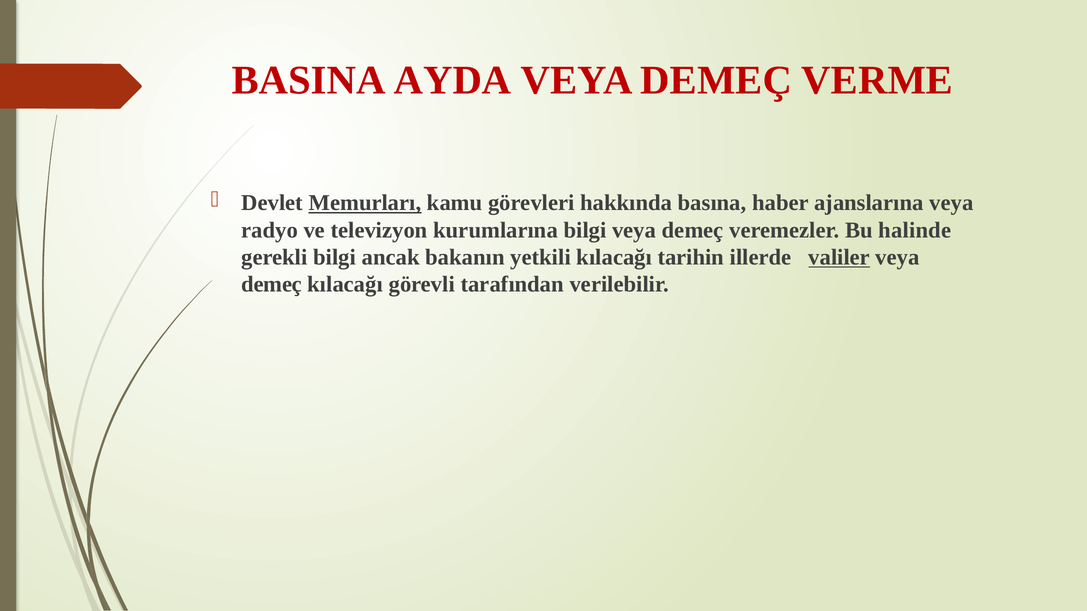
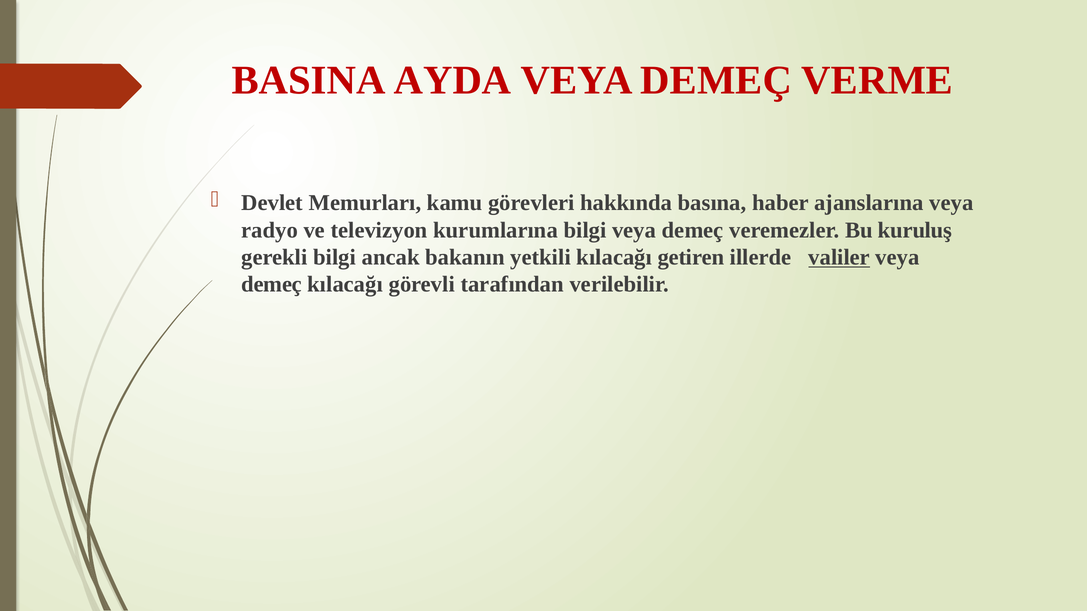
Memurları underline: present -> none (365, 203)
halinde: halinde -> kuruluş (915, 230)
tarihin: tarihin -> getiren (691, 257)
